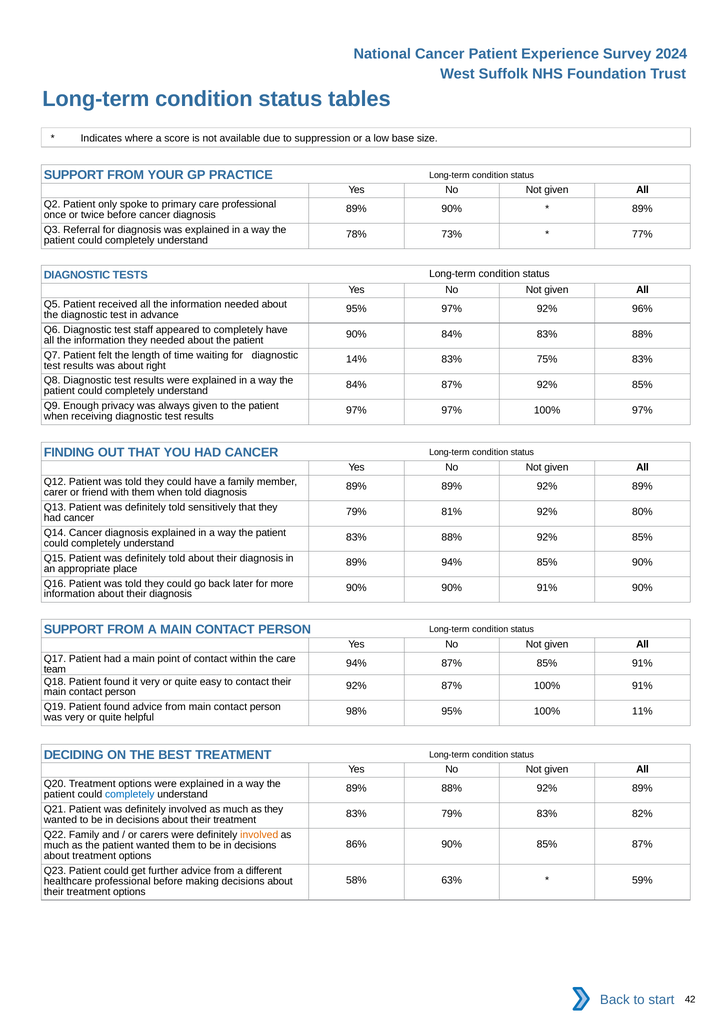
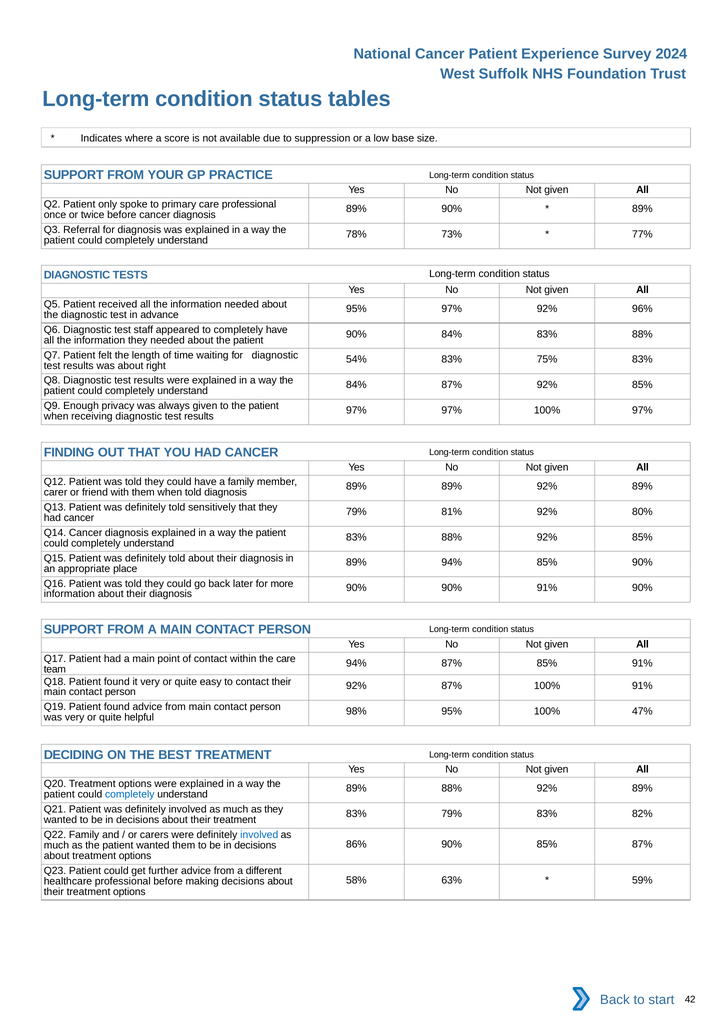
14%: 14% -> 54% (356, 359)
11%: 11% -> 47% (642, 711)
involved colour: orange -> blue (259, 835)
